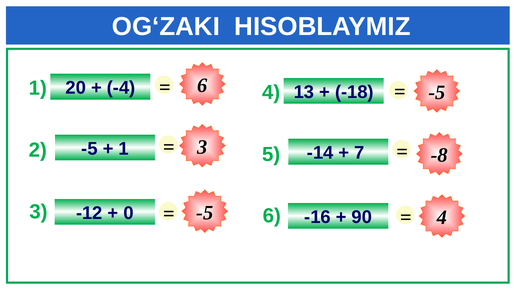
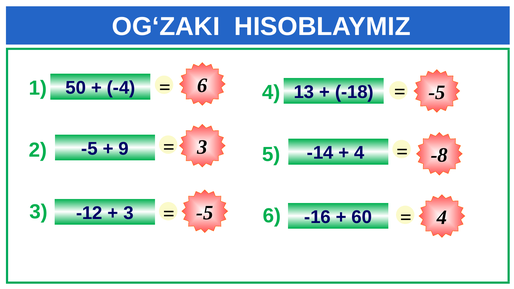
20: 20 -> 50 (76, 88)
1: 1 -> 9 (124, 149)
7: 7 -> 4 (359, 153)
0: 0 -> 3 (128, 213)
90: 90 -> 60 (362, 217)
